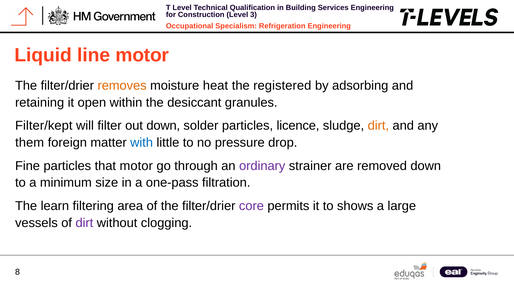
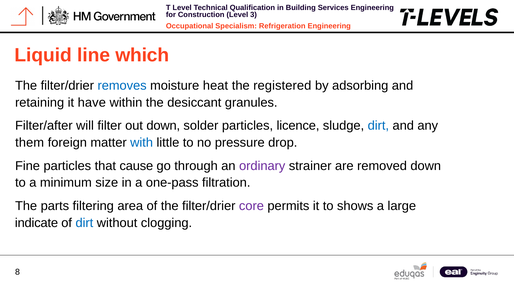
line motor: motor -> which (142, 55)
removes colour: orange -> blue (122, 86)
open: open -> have (92, 103)
Filter/kept: Filter/kept -> Filter/after (44, 126)
dirt colour: orange -> blue (378, 126)
that motor: motor -> cause (136, 166)
learn: learn -> parts (55, 206)
vessels: vessels -> indicate (36, 223)
dirt colour: purple -> blue (84, 223)
